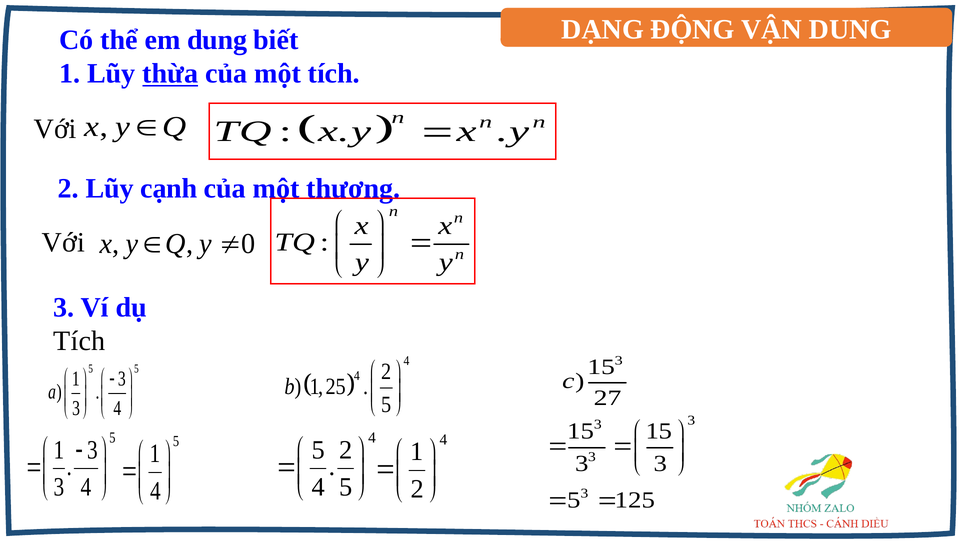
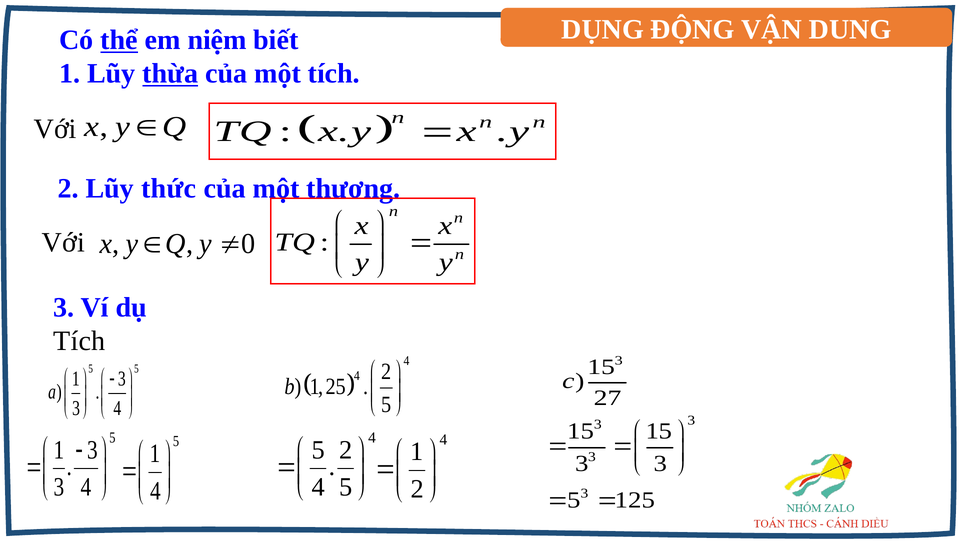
DẠNG: DẠNG -> DỤNG (603, 29)
thể underline: none -> present (119, 40)
em dung: dung -> niệm (217, 40)
cạnh: cạnh -> thức (169, 189)
